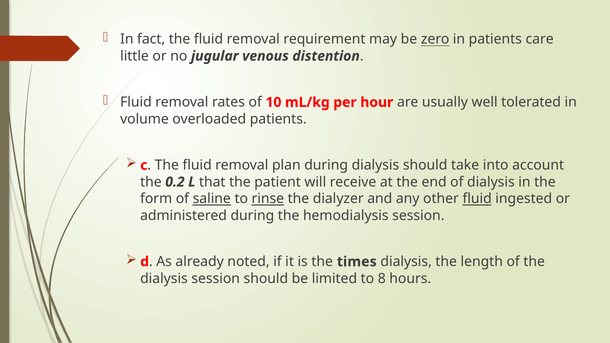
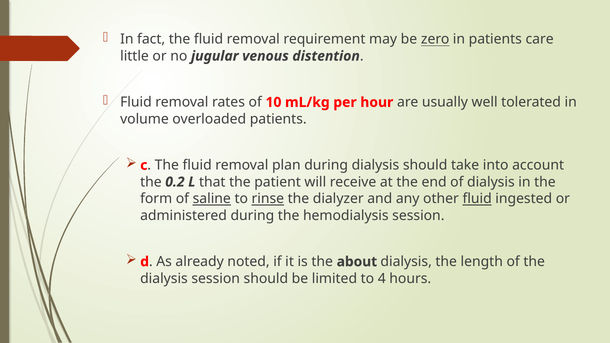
times: times -> about (357, 262)
8: 8 -> 4 (382, 279)
